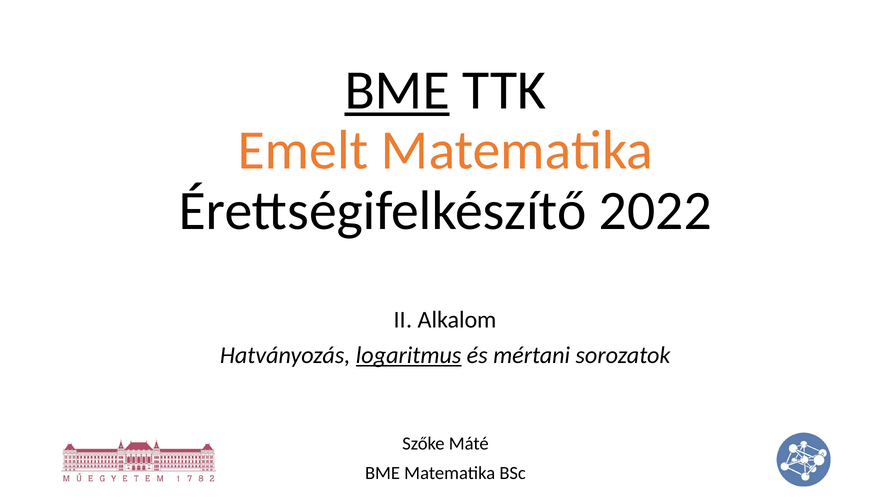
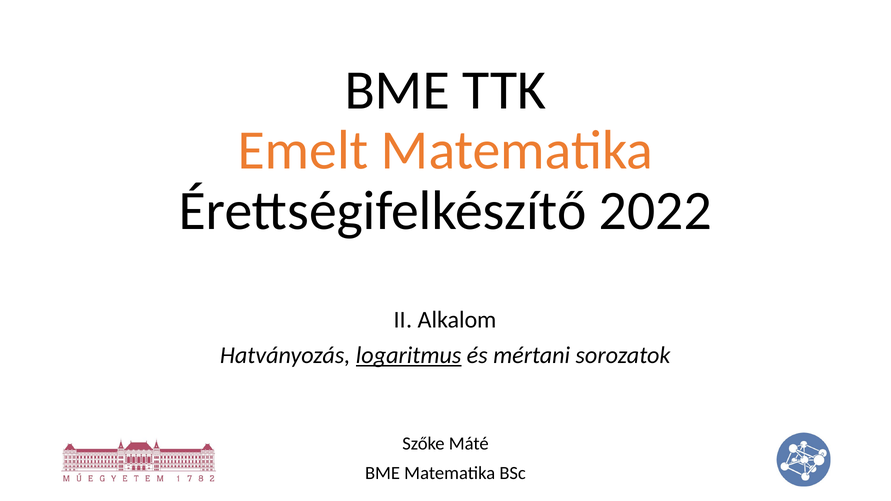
BME underline: present -> none (397, 91)
